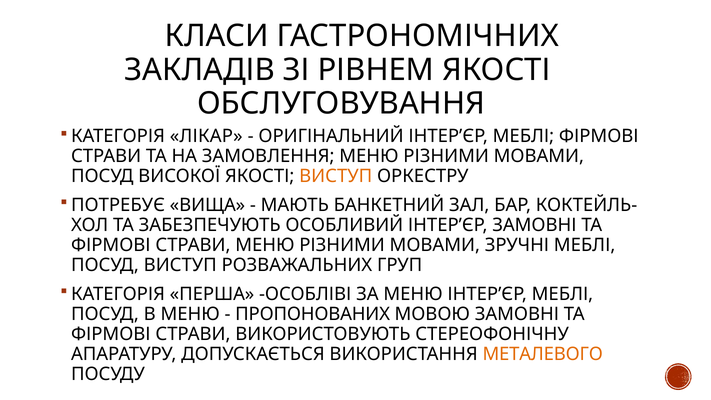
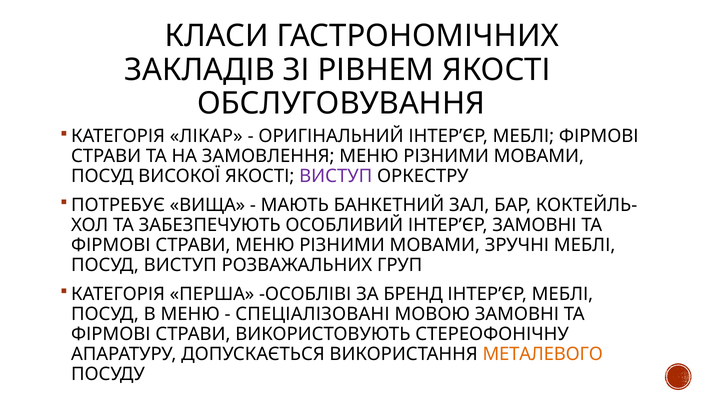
ВИСТУП colour: orange -> purple (336, 176)
ЗА МЕНЮ: МЕНЮ -> БРЕНД (413, 294)
ПРОПОНОВАНИХ: ПРОПОНОВАНИХ -> СПЕЦІАЛІЗОВАНІ (312, 314)
